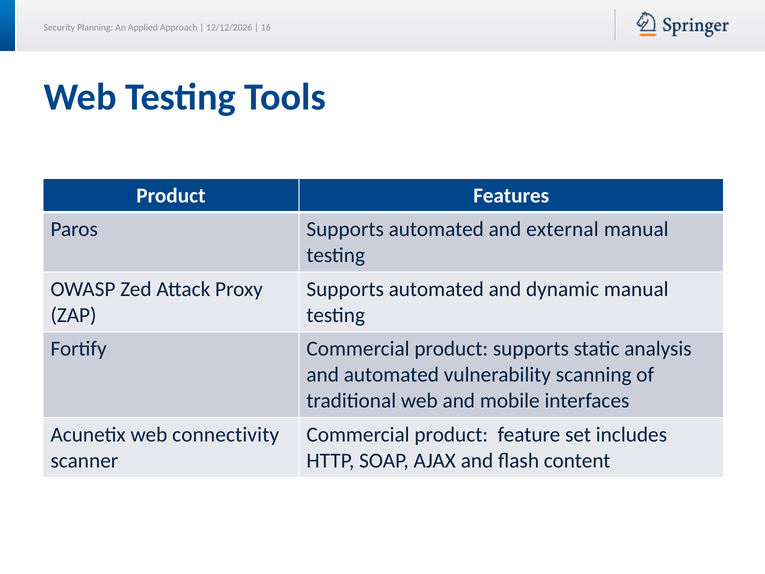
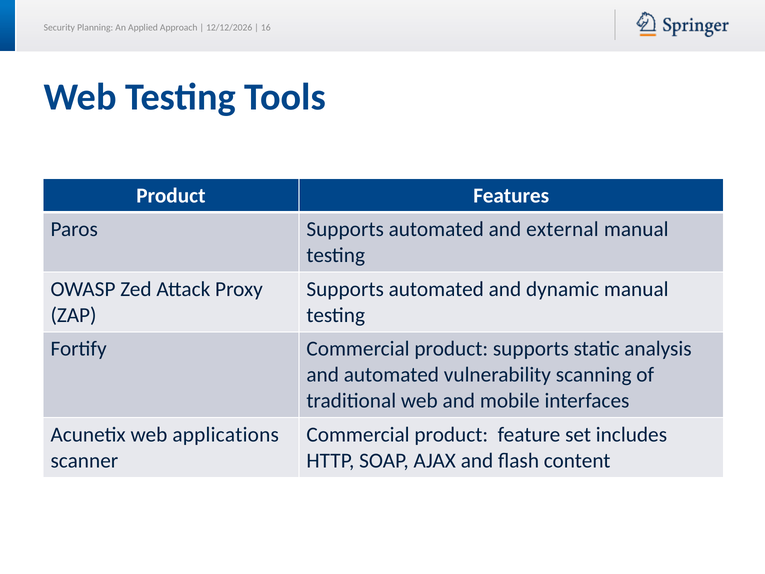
connectivity: connectivity -> applications (226, 434)
